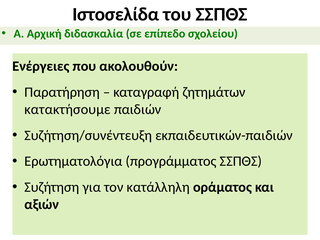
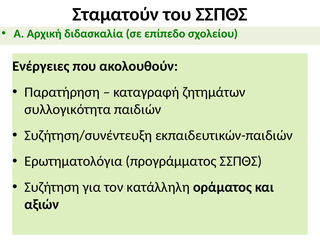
Ιστοσελίδα: Ιστοσελίδα -> Σταματούν (116, 14)
κατακτήσουμε: κατακτήσουμε -> συλλογικότητα (68, 109)
